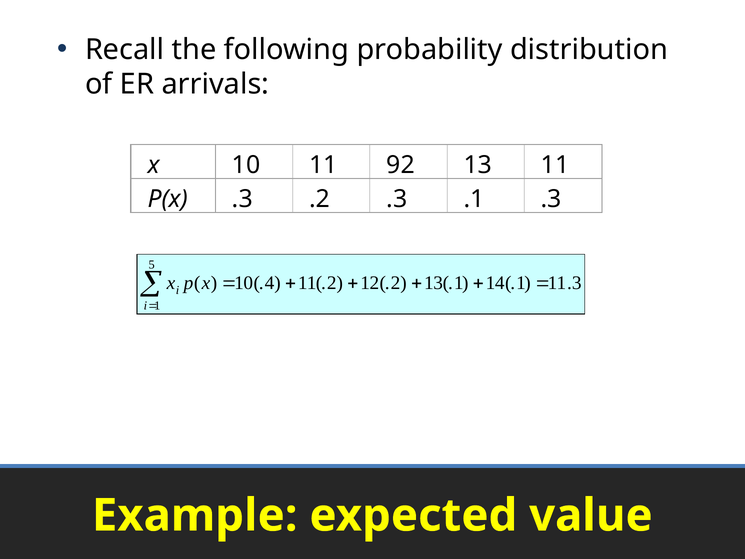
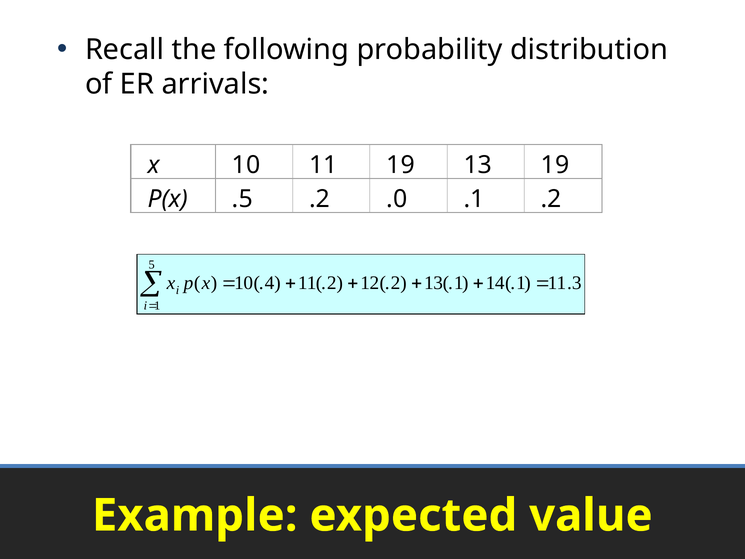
11 92: 92 -> 19 (401, 165)
13 11: 11 -> 19 (555, 165)
P(x .3: .3 -> .5 (242, 199)
.2 .3: .3 -> .0 (397, 199)
.1 .3: .3 -> .2 (551, 199)
